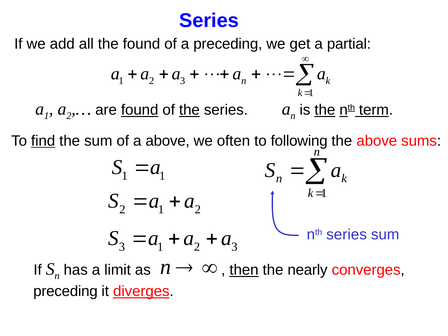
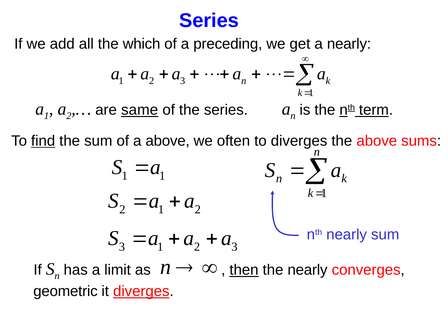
the found: found -> which (142, 44)
a partial: partial -> nearly (349, 44)
are found: found -> same (140, 110)
the underline: present -> none (189, 110)
the underline: present -> none (325, 110)
to following: following -> diverges (299, 141)
nth series: series -> nearly (347, 235)
preceding: preceding -> geometric (65, 291)
